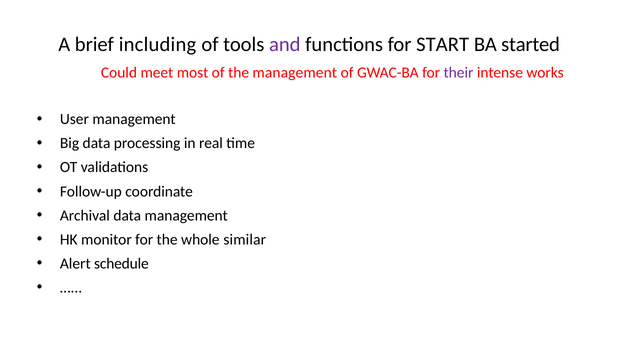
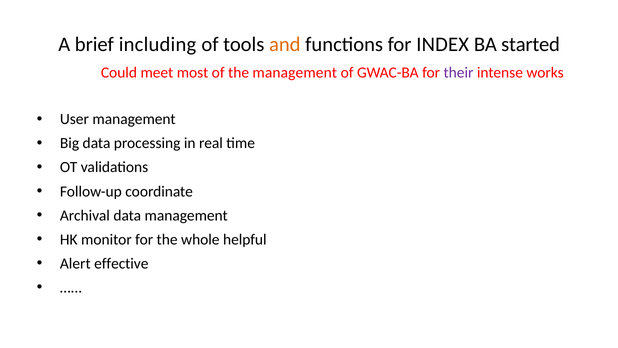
and colour: purple -> orange (285, 44)
START: START -> INDEX (443, 44)
similar: similar -> helpful (245, 239)
schedule: schedule -> effective (121, 263)
